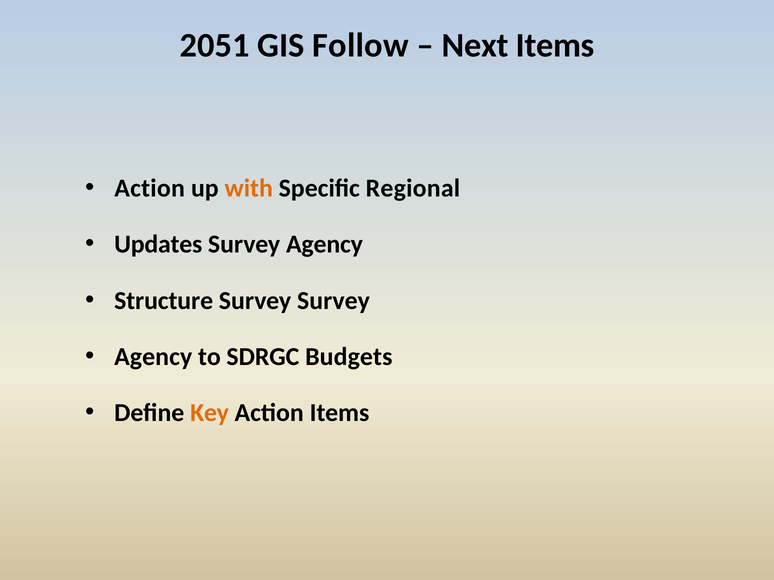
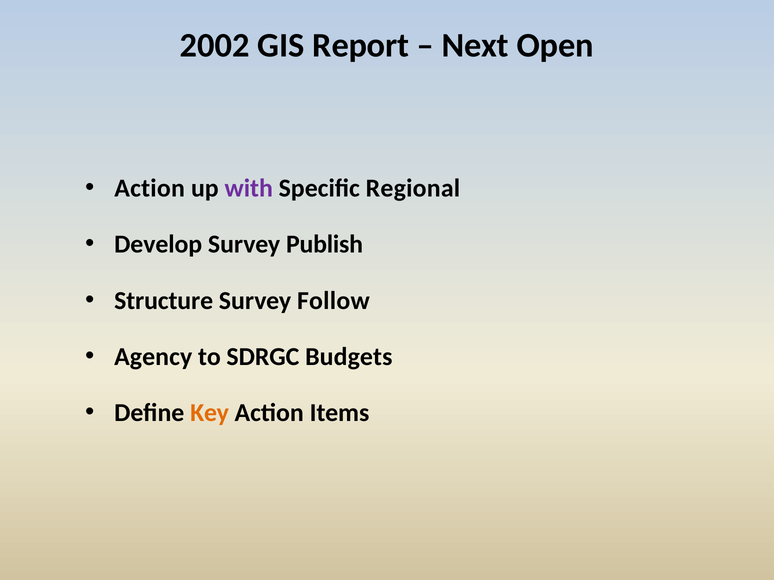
2051: 2051 -> 2002 (215, 46)
Follow: Follow -> Report (361, 46)
Next Items: Items -> Open (555, 46)
with colour: orange -> purple (249, 188)
Updates: Updates -> Develop (158, 245)
Survey Agency: Agency -> Publish (325, 245)
Survey Survey: Survey -> Follow (333, 301)
